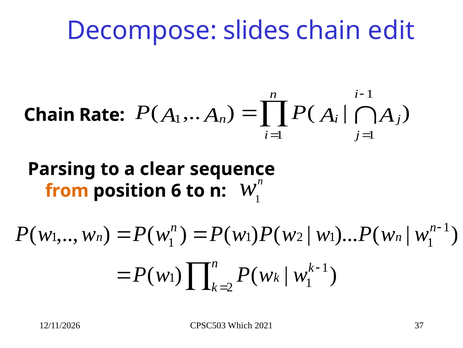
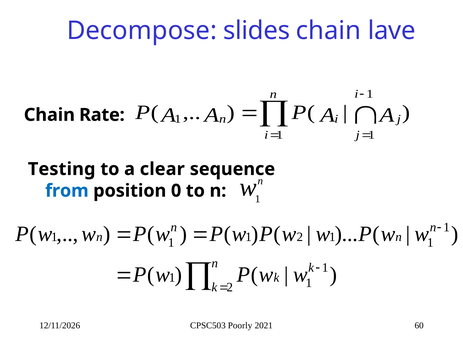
edit: edit -> lave (392, 31)
Parsing: Parsing -> Testing (62, 169)
from colour: orange -> blue (67, 190)
6: 6 -> 0 (176, 190)
Which: Which -> Poorly (240, 325)
37: 37 -> 60 (419, 325)
